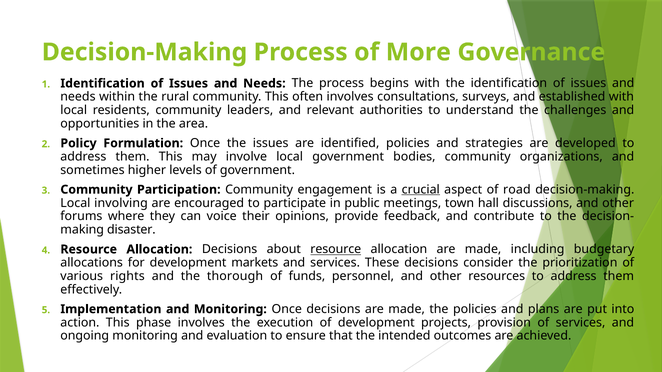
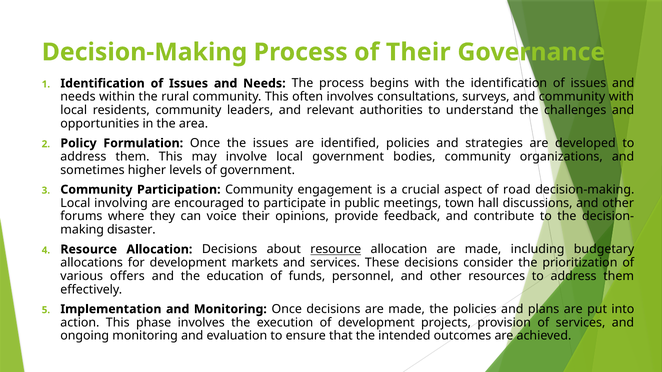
of More: More -> Their (418, 52)
and established: established -> community (572, 97)
crucial underline: present -> none (421, 190)
rights: rights -> offers (127, 276)
thorough: thorough -> education (235, 276)
